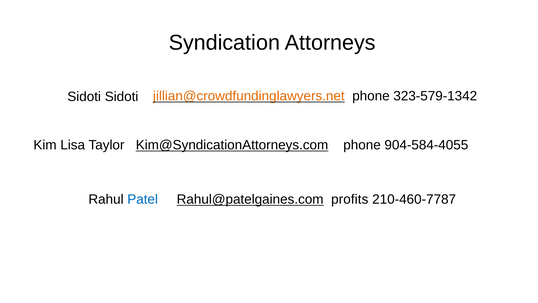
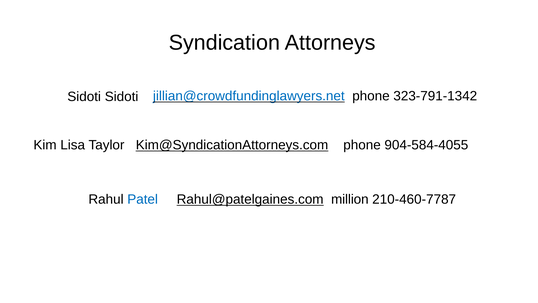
jillian@crowdfundinglawyers.net colour: orange -> blue (249, 96)
323-579-1342: 323-579-1342 -> 323-791-1342 (435, 96)
profits: profits -> million (350, 199)
